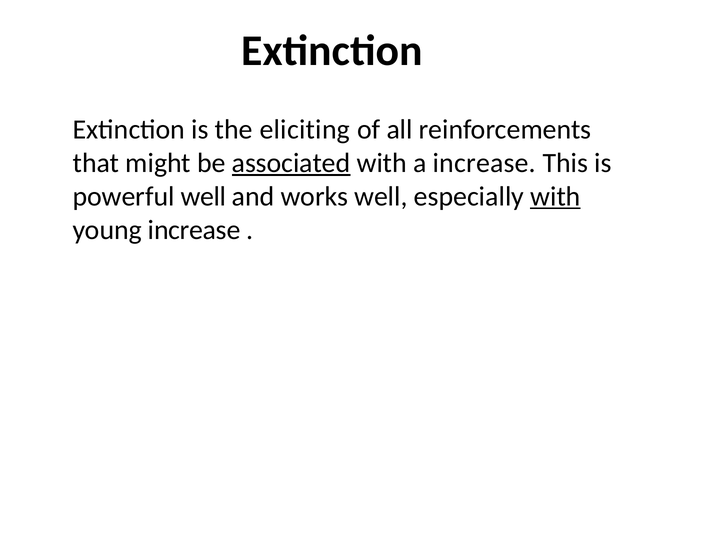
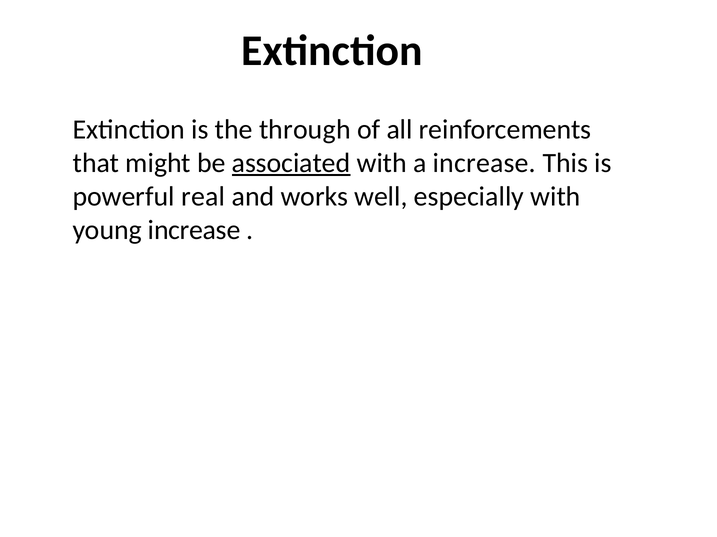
eliciting: eliciting -> through (305, 130)
powerful well: well -> real (203, 197)
with underline: present -> none (555, 197)
